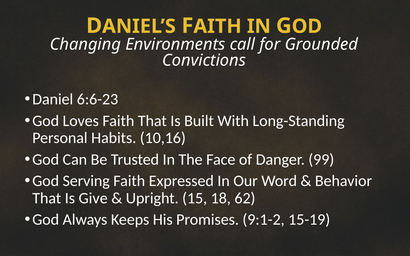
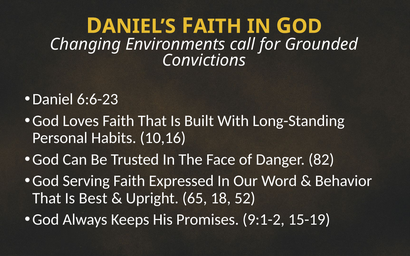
99: 99 -> 82 (321, 160)
Give: Give -> Best (93, 198)
15: 15 -> 65 (195, 198)
62: 62 -> 52 (245, 198)
